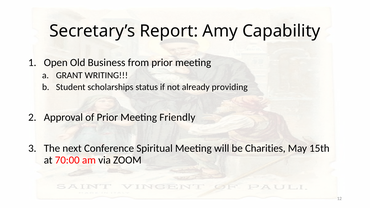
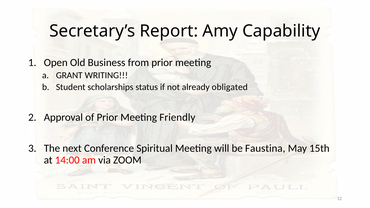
providing: providing -> obligated (230, 87)
Charities: Charities -> Faustina (265, 148)
70:00: 70:00 -> 14:00 (67, 160)
